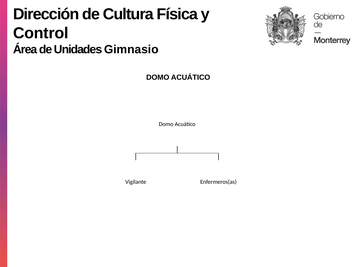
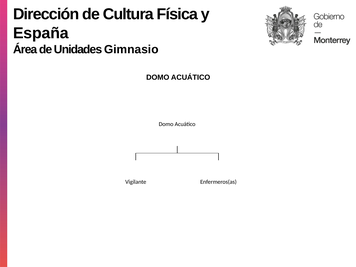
Control: Control -> España (41, 33)
